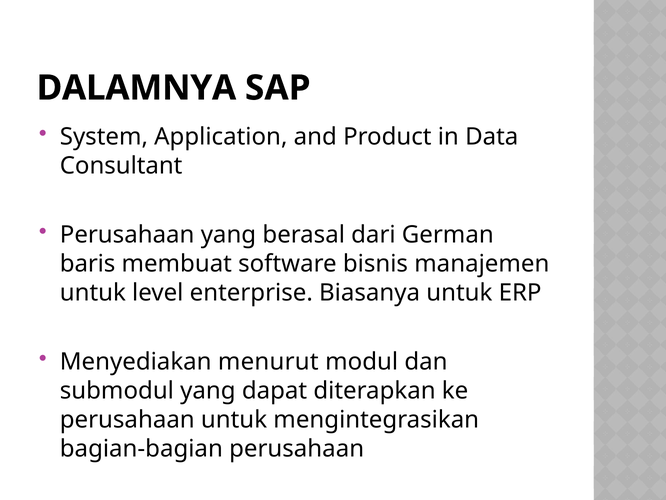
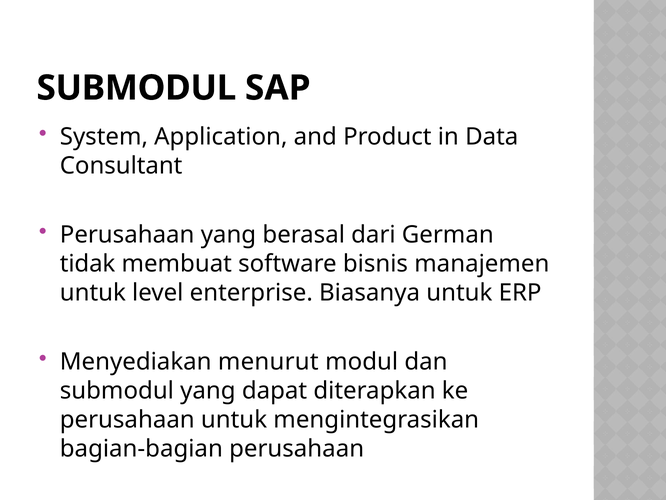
DALAMNYA: DALAMNYA -> SUBMODUL (136, 88)
baris: baris -> tidak (88, 263)
